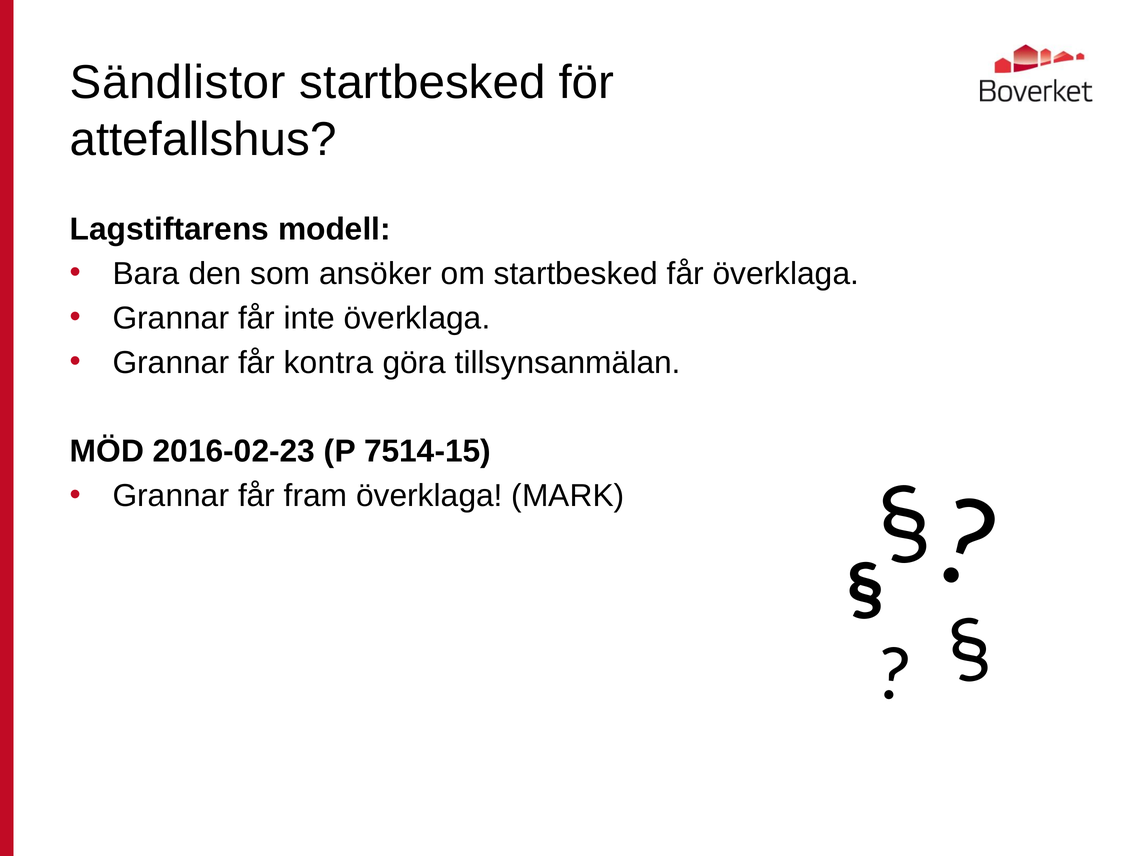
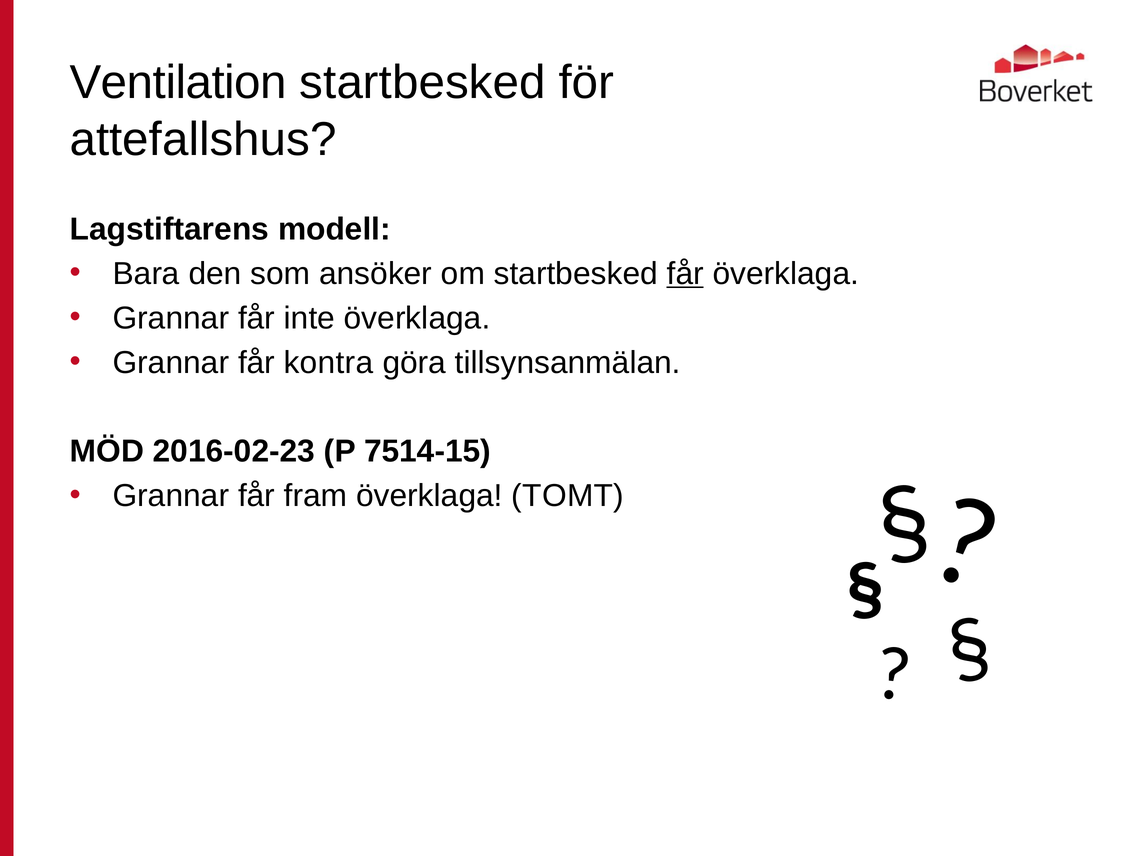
Sändlistor: Sändlistor -> Ventilation (178, 82)
får underline: none -> present (685, 274)
MARK: MARK -> TOMT (568, 496)
